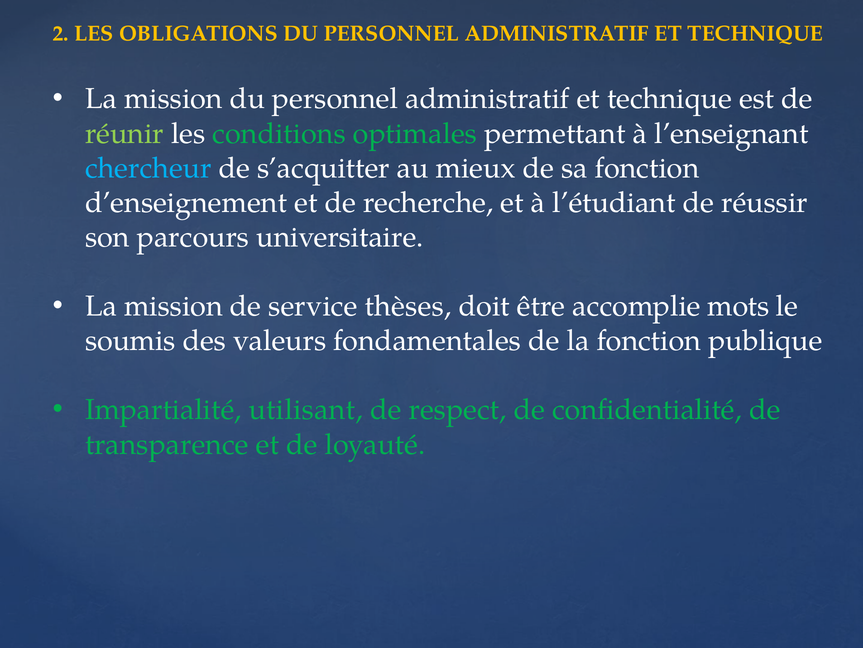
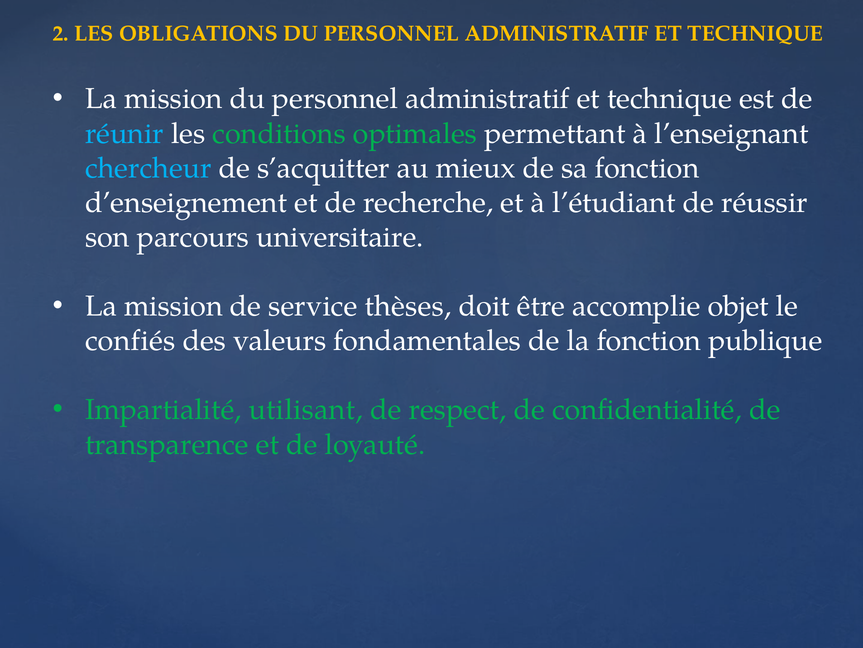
réunir colour: light green -> light blue (124, 133)
mots: mots -> objet (738, 306)
soumis: soumis -> confiés (130, 340)
